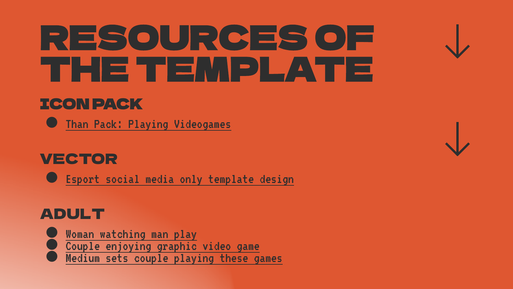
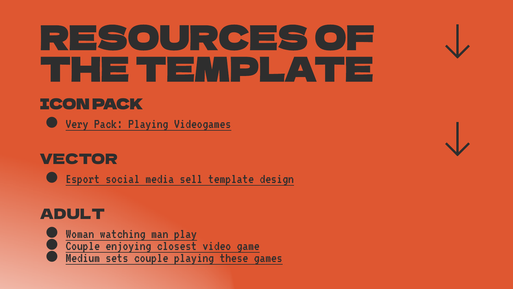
Than: Than -> Very (77, 123)
only: only -> sell (191, 178)
graphic: graphic -> closest (177, 245)
